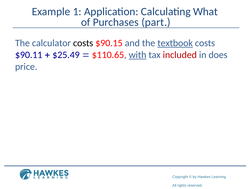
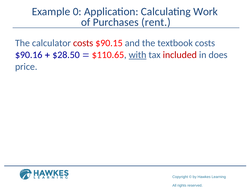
1: 1 -> 0 (77, 12)
What: What -> Work (205, 12)
part: part -> rent (156, 22)
costs colour: black -> red (83, 43)
textbook underline: present -> none (175, 43)
$90.11: $90.11 -> $90.16 (29, 55)
$25.49: $25.49 -> $28.50 (66, 55)
